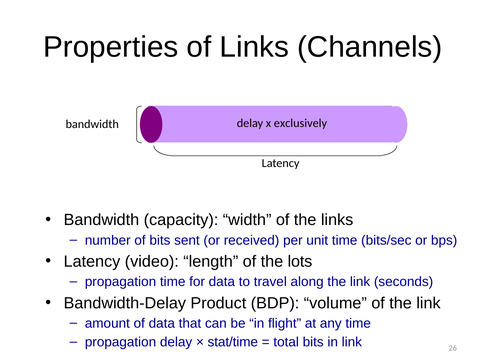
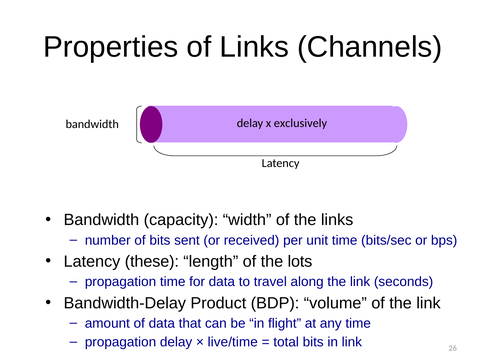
video: video -> these (152, 262)
stat/time: stat/time -> live/time (233, 343)
